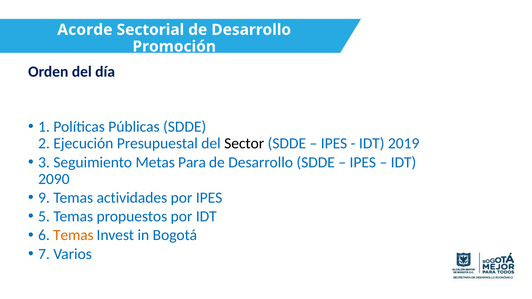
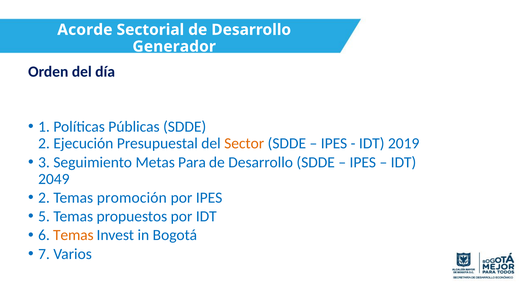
Promoción: Promoción -> Generador (174, 47)
Sector colour: black -> orange (244, 144)
2090: 2090 -> 2049 (54, 179)
9: 9 -> 2 (44, 198)
actividades: actividades -> promoción (132, 198)
